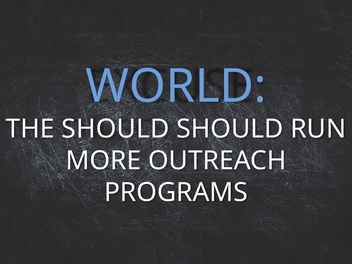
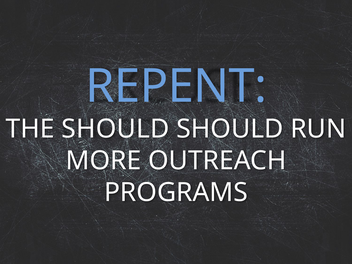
WORLD: WORLD -> REPENT (176, 86)
